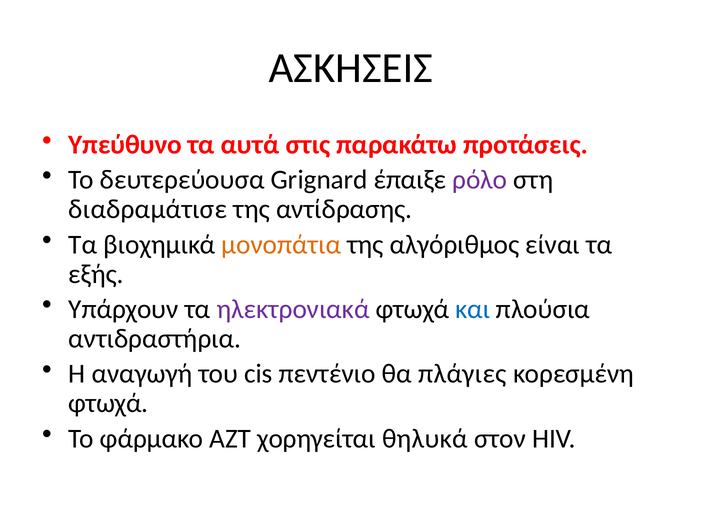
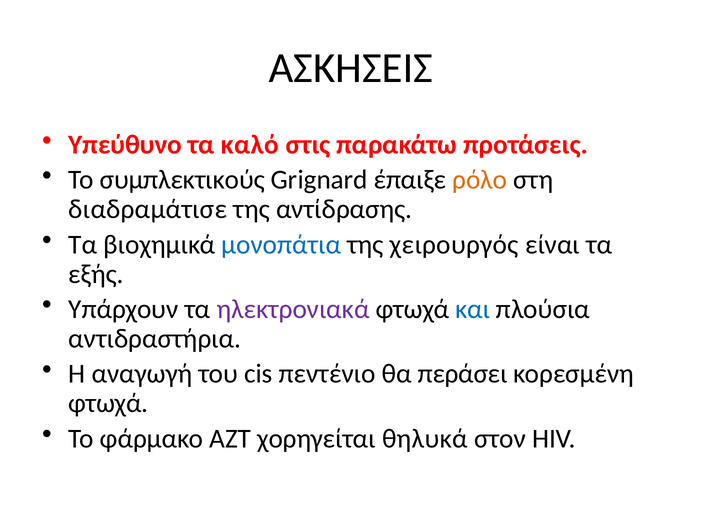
αυτά: αυτά -> καλό (250, 145)
δευτερεύουσα: δευτερεύουσα -> συμπλεκτικούς (182, 180)
ρόλο colour: purple -> orange (480, 180)
μονοπάτια colour: orange -> blue (281, 244)
αλγόριθμος: αλγόριθμος -> χειρουργός (454, 244)
πλάγιες: πλάγιες -> περάσει (463, 374)
